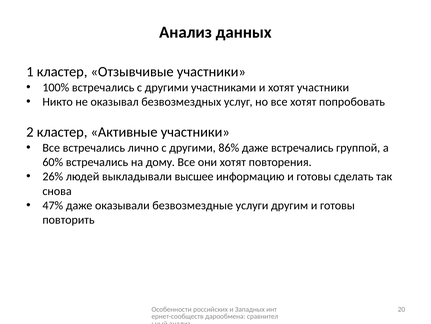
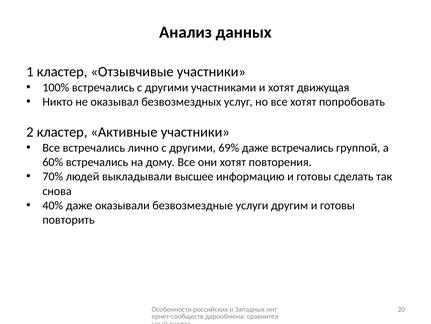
хотят участники: участники -> движущая (323, 87)
86%: 86% -> 69% (229, 148)
26%: 26% -> 70% (53, 176)
47%: 47% -> 40% (53, 205)
